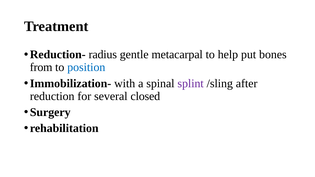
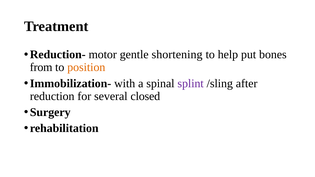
radius: radius -> motor (103, 55)
metacarpal: metacarpal -> shortening (177, 55)
position colour: blue -> orange (86, 67)
